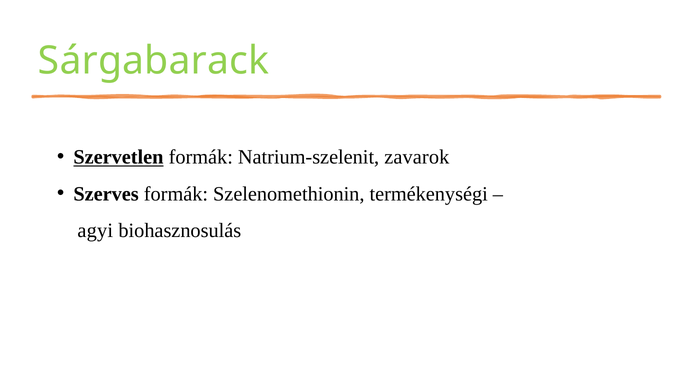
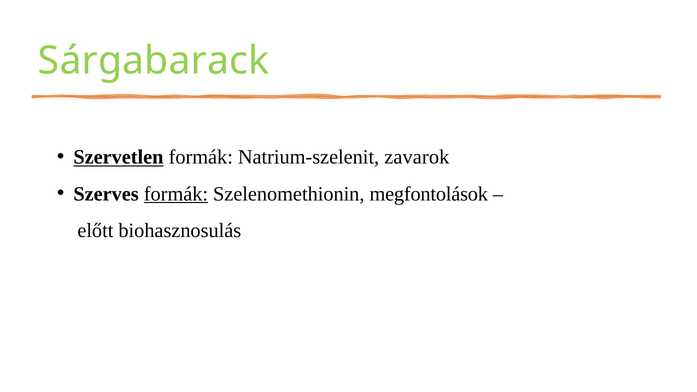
formák underline: none -> present (176, 194)
termékenységi: termékenységi -> megfontolások (429, 194)
agyi: agyi -> előtt (95, 231)
